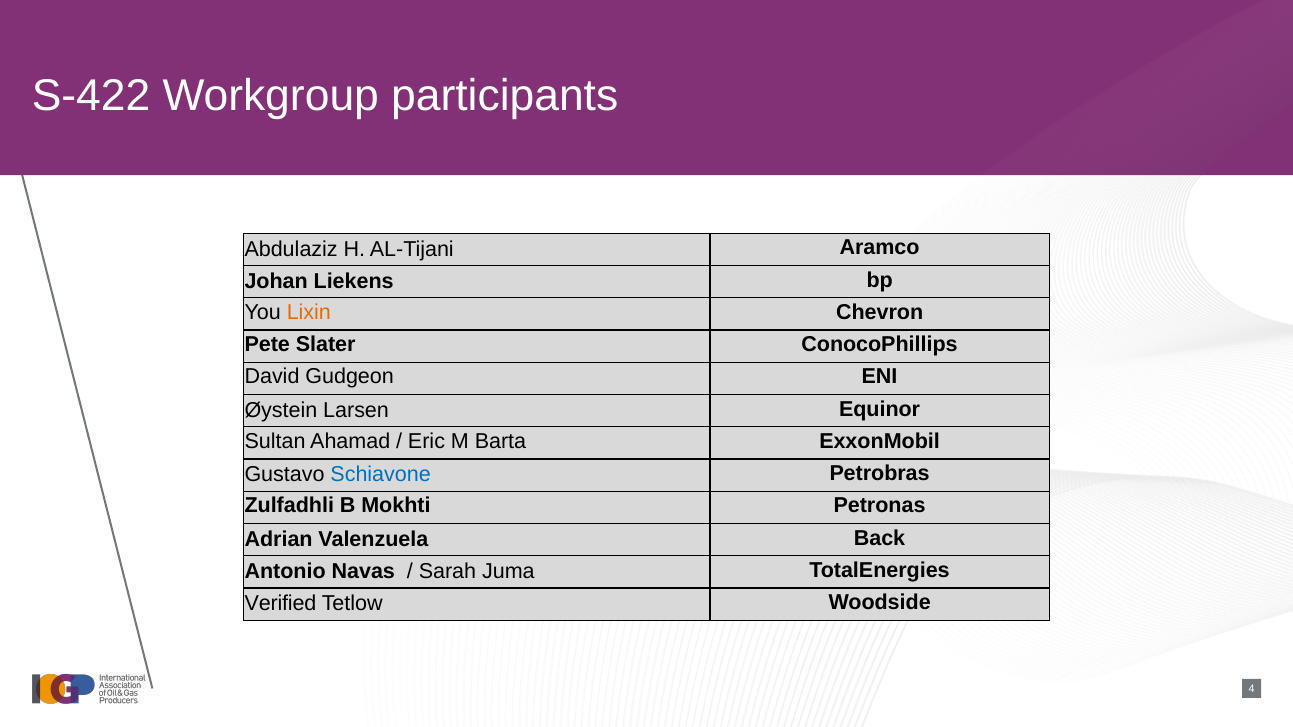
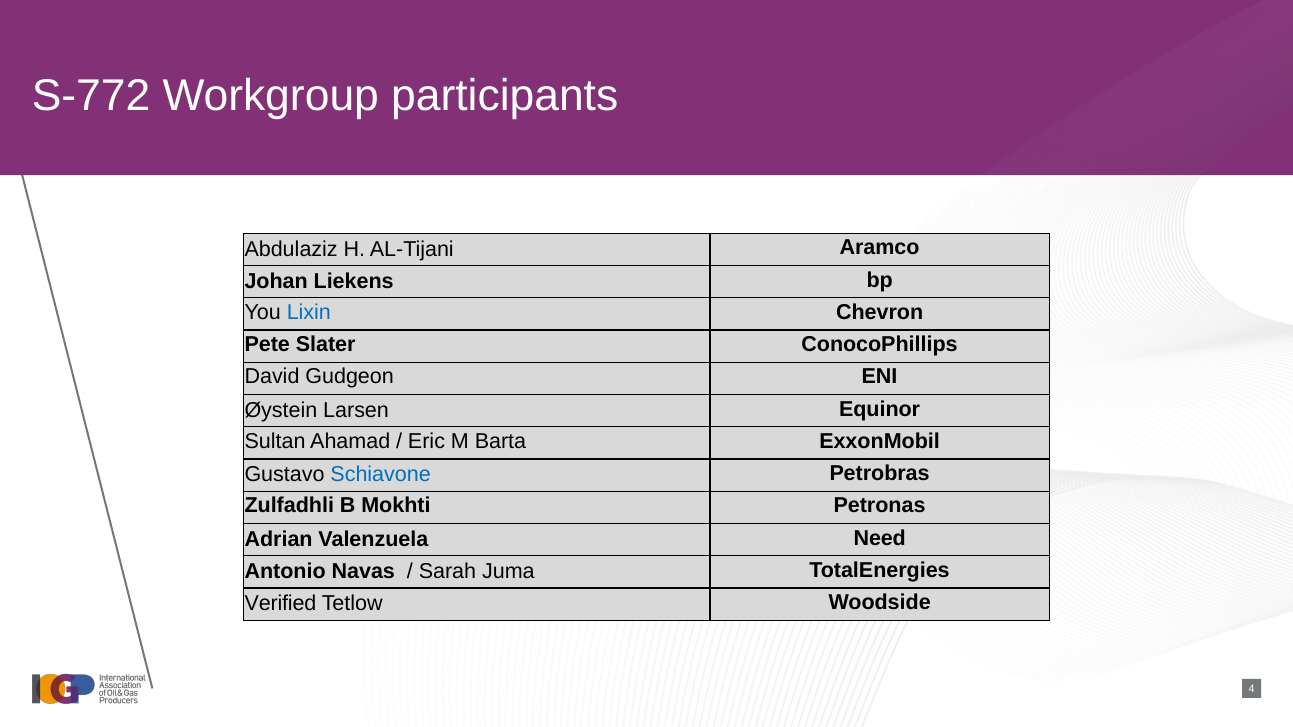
S-422: S-422 -> S-772 (91, 96)
Lixin colour: orange -> blue (309, 312)
Back: Back -> Need (880, 538)
